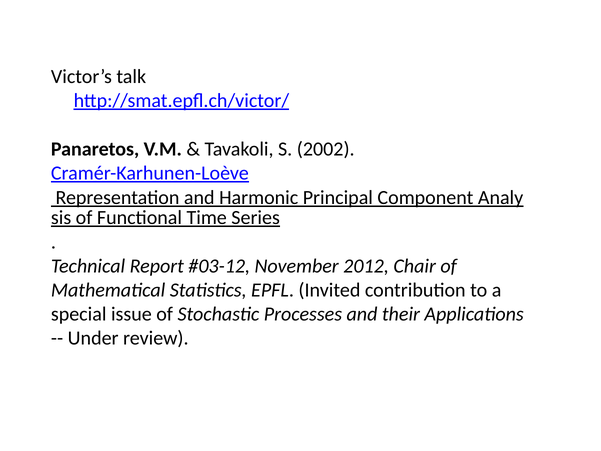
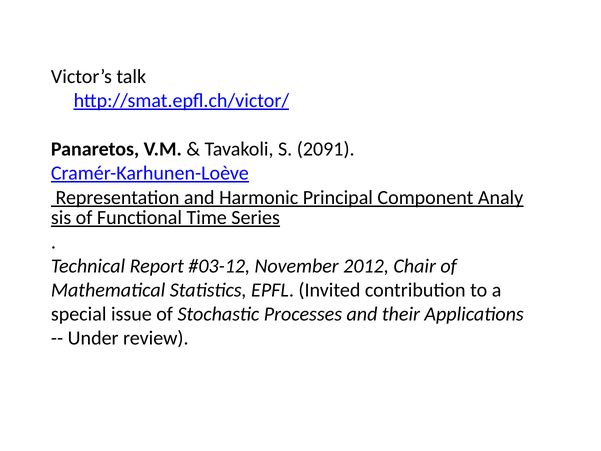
2002: 2002 -> 2091 (326, 149)
